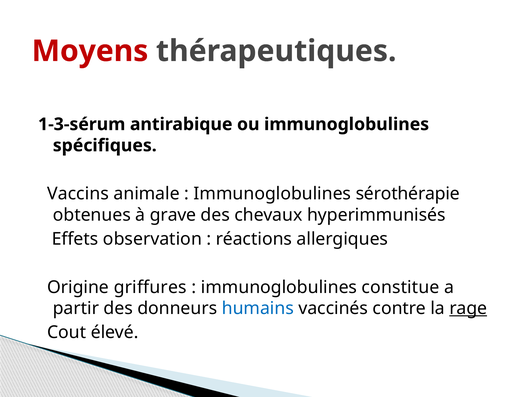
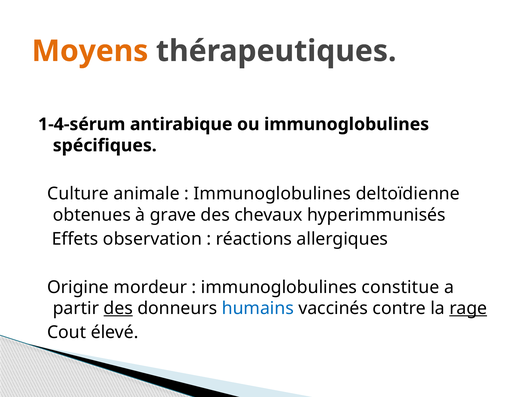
Moyens colour: red -> orange (90, 51)
1-3-sérum: 1-3-sérum -> 1-4-sérum (82, 124)
Vaccins: Vaccins -> Culture (78, 194)
sérothérapie: sérothérapie -> deltoïdienne (408, 194)
griffures: griffures -> mordeur (150, 287)
des underline: none -> present (118, 308)
